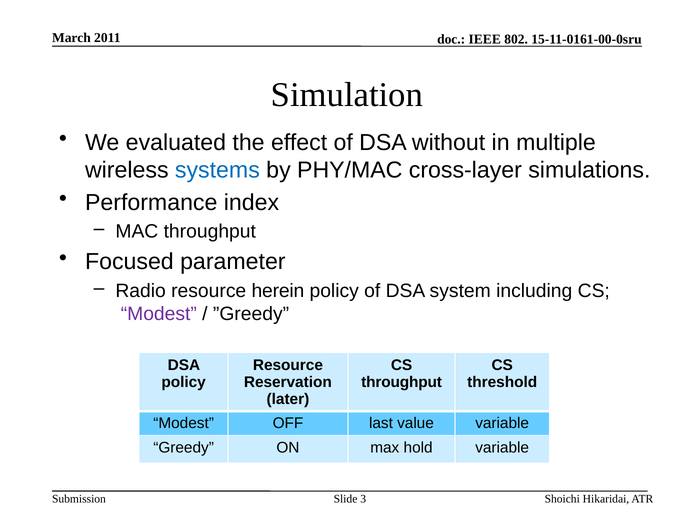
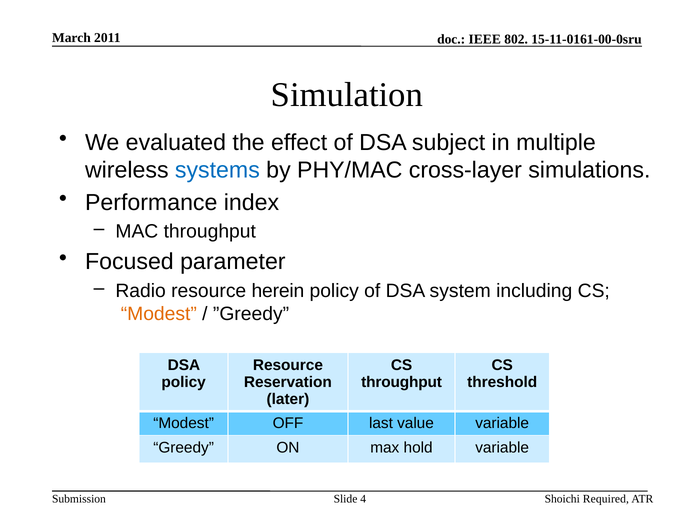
without: without -> subject (449, 143)
Modest colour: purple -> orange (159, 314)
3: 3 -> 4 (363, 499)
Hikaridai: Hikaridai -> Required (606, 499)
